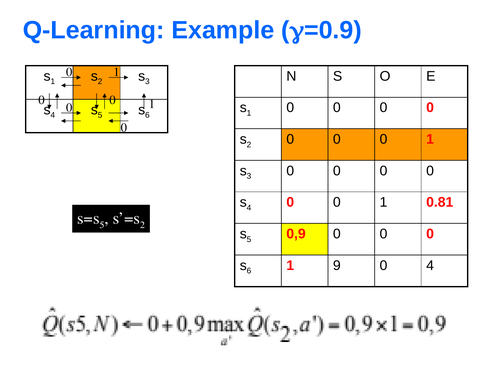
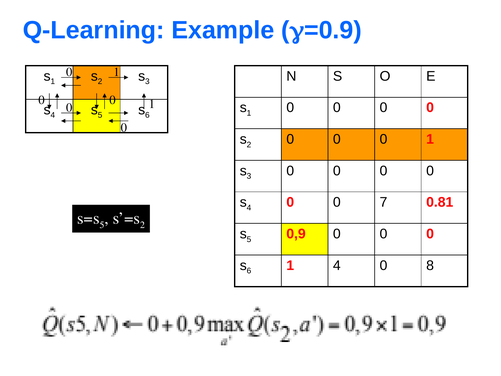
1: 1 -> 7 (383, 202)
1 9: 9 -> 4 (337, 265)
0 4: 4 -> 8 (430, 265)
